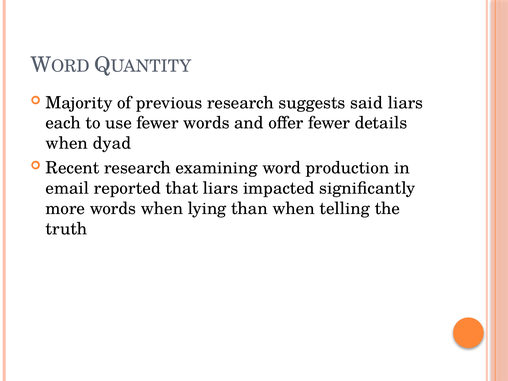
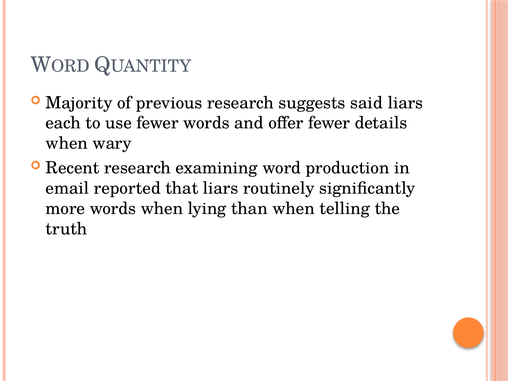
dyad: dyad -> wary (112, 143)
impacted: impacted -> routinely (279, 188)
